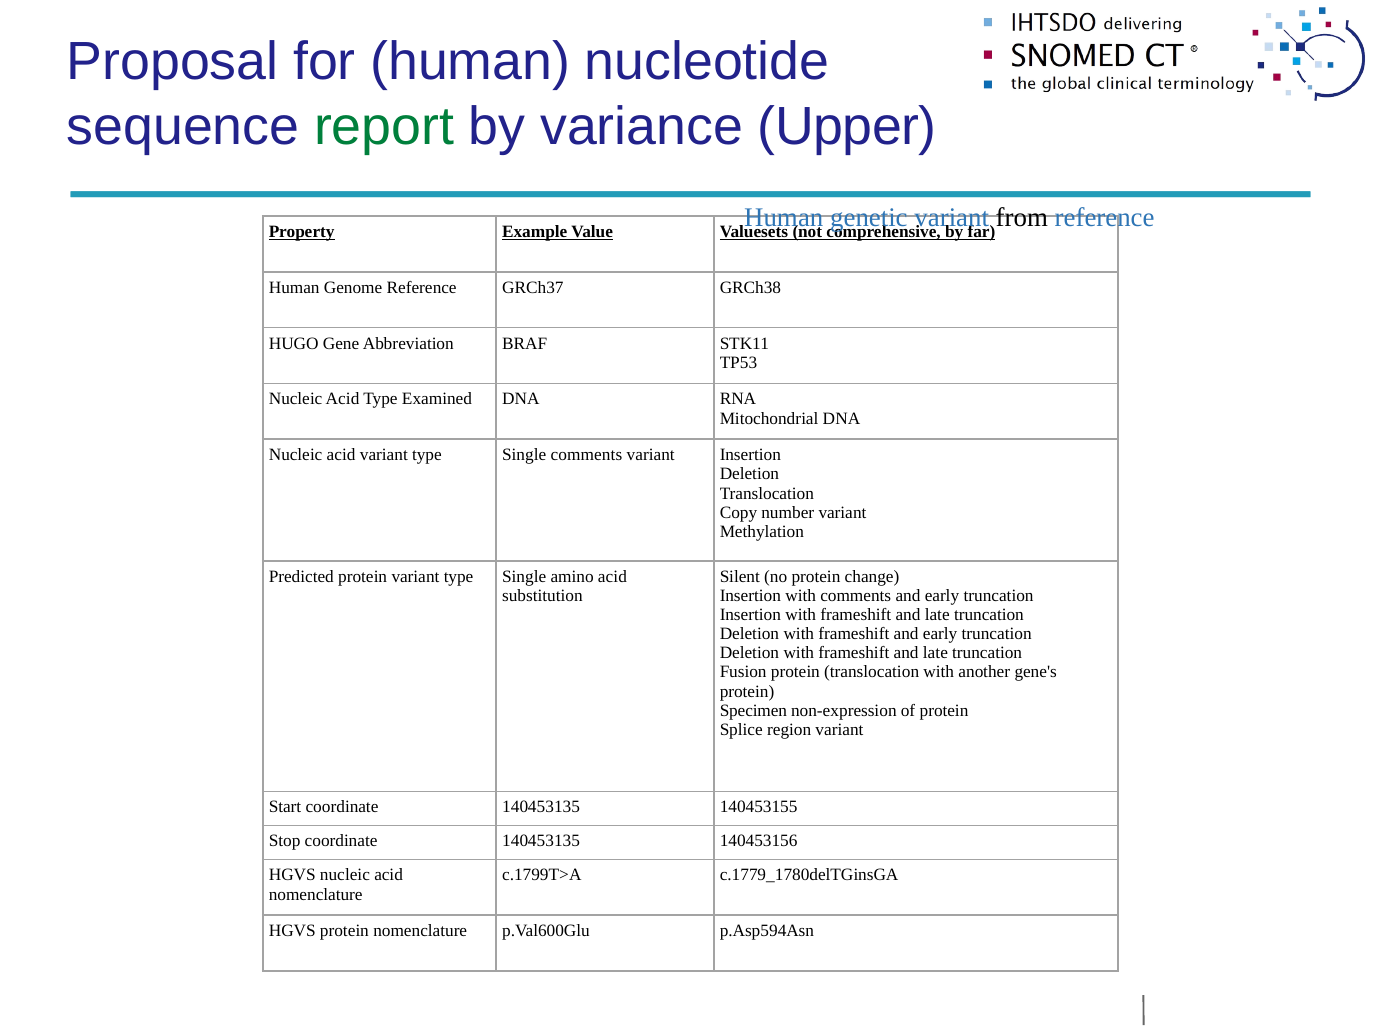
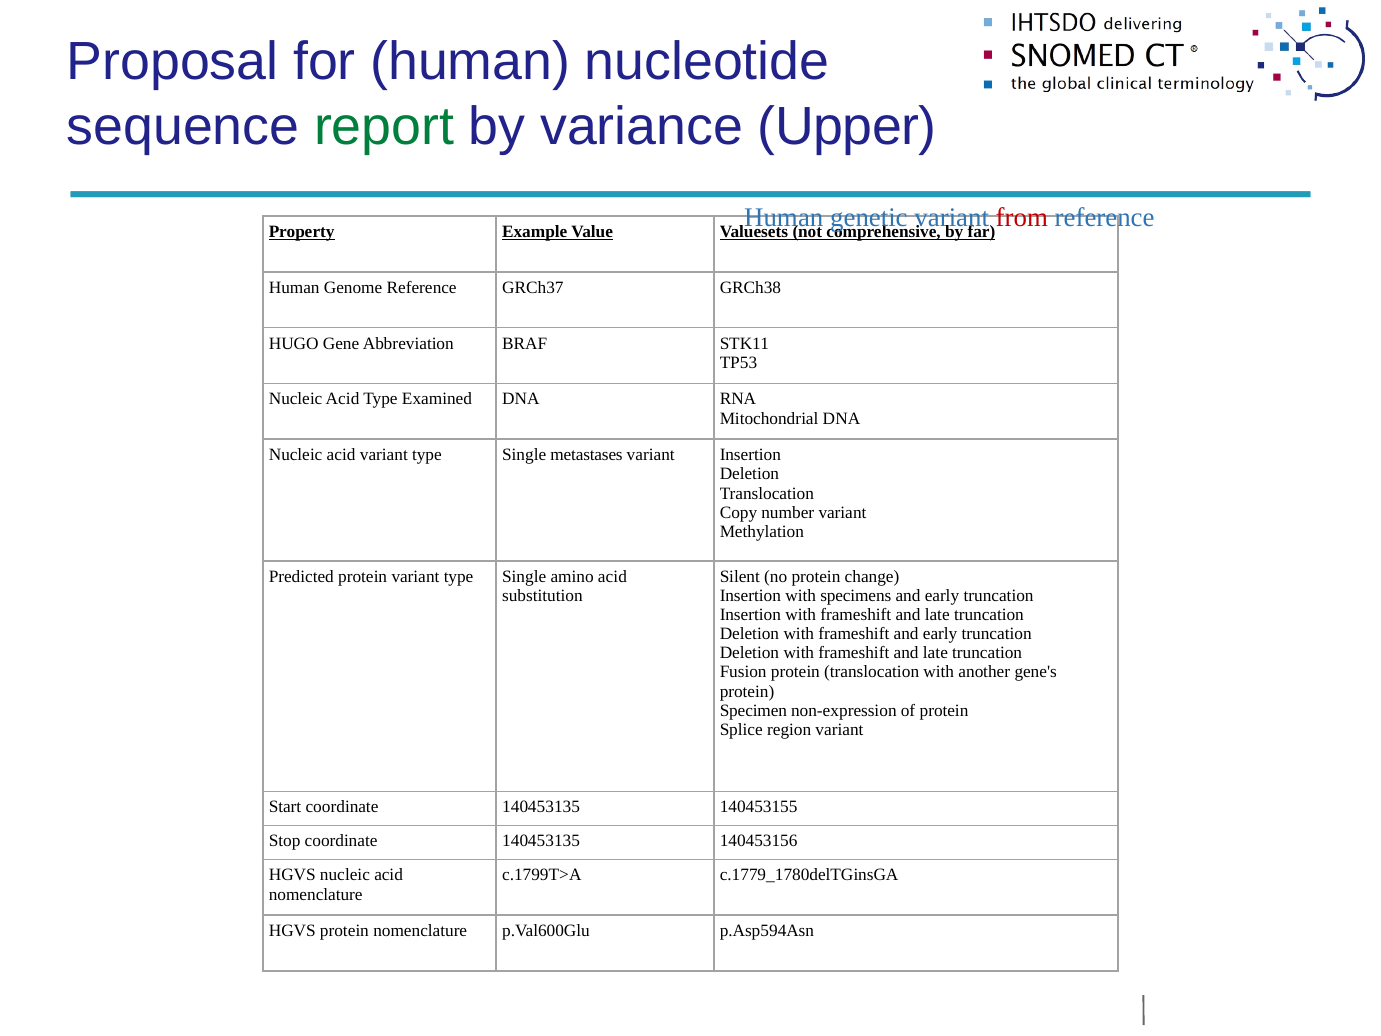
from colour: black -> red (1022, 218)
Single comments: comments -> metastases (587, 455)
with comments: comments -> specimens (856, 595)
